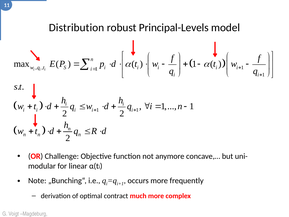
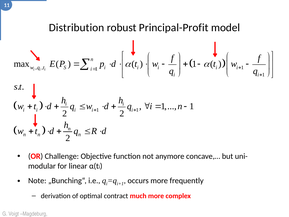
Principal-Levels: Principal-Levels -> Principal-Profit (174, 28)
